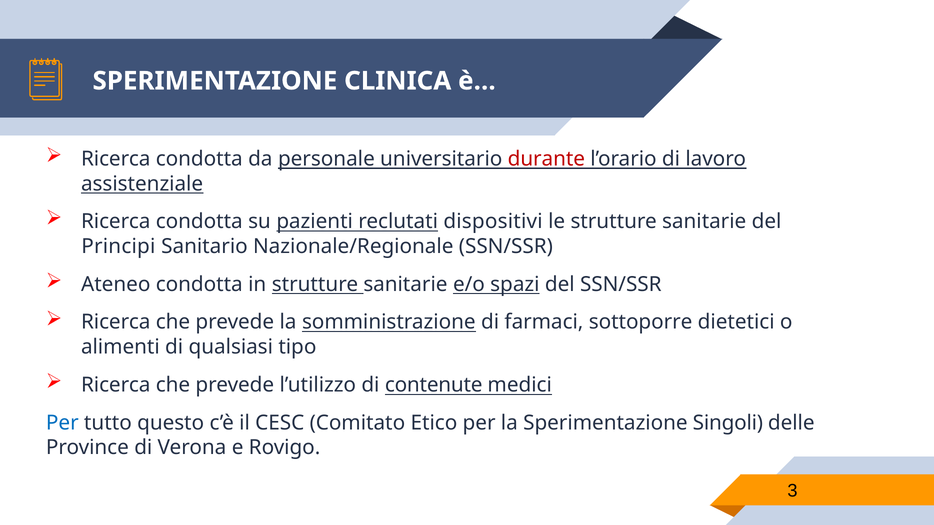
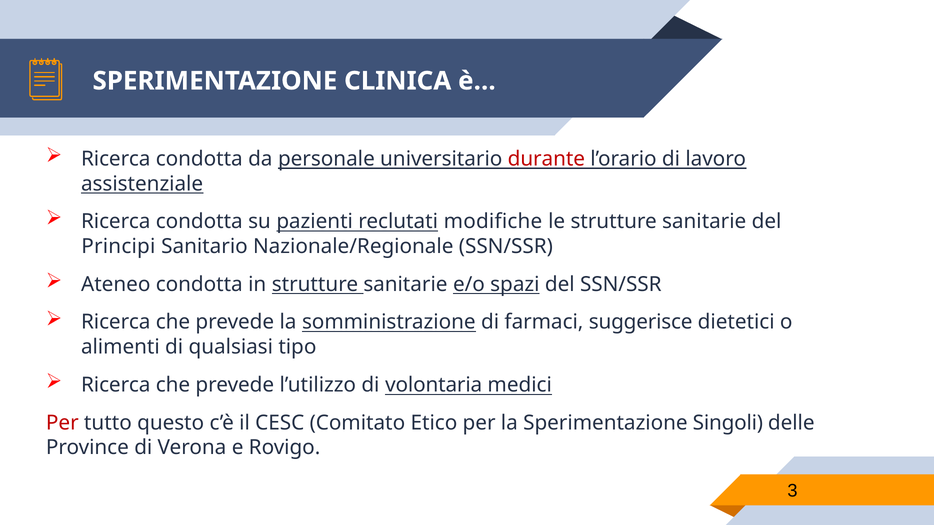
dispositivi: dispositivi -> modifiche (493, 222)
sottoporre: sottoporre -> suggerisce (641, 322)
contenute: contenute -> volontaria (434, 385)
Per colour: blue -> red (62, 423)
